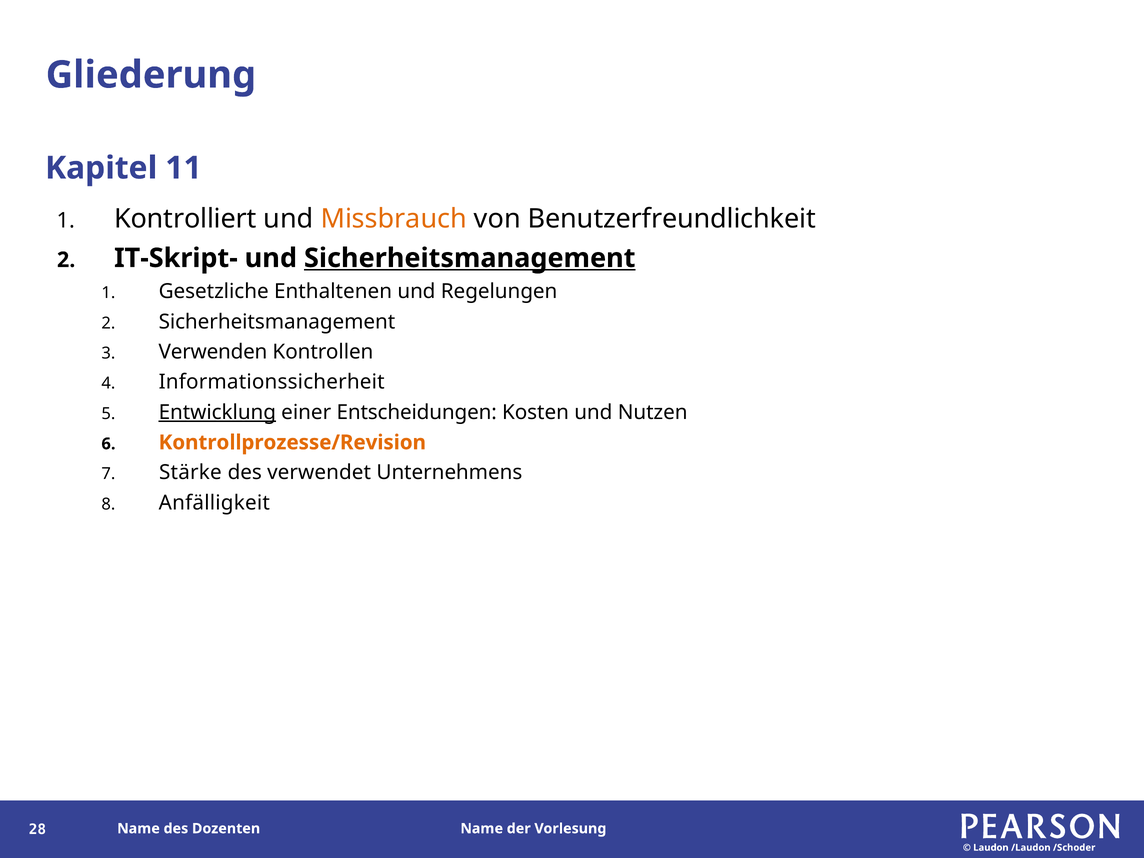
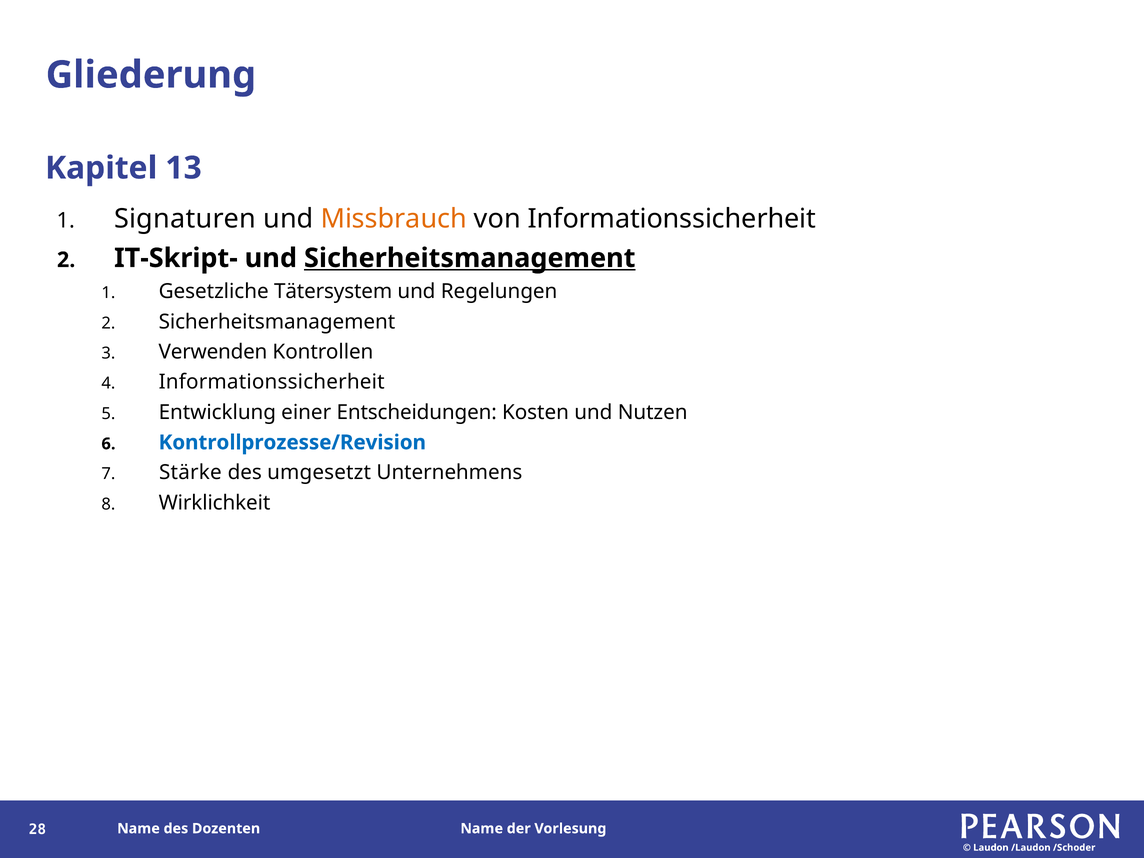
11: 11 -> 13 (184, 168)
Kontrolliert: Kontrolliert -> Signaturen (185, 219)
von Benutzerfreundlichkeit: Benutzerfreundlichkeit -> Informationssicherheit (672, 219)
Enthaltenen: Enthaltenen -> Tätersystem (333, 292)
Entwicklung underline: present -> none (217, 412)
Kontrollprozesse/Revision colour: orange -> blue (292, 442)
verwendet: verwendet -> umgesetzt (319, 473)
Anfälligkeit: Anfälligkeit -> Wirklichkeit (214, 503)
